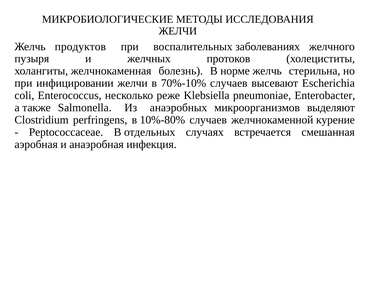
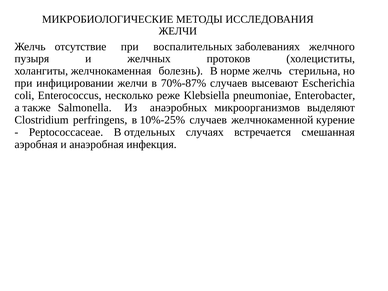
продуктов: продуктов -> отсутствие (80, 47)
70%-10%: 70%-10% -> 70%-87% (184, 83)
10%-80%: 10%-80% -> 10%-25% (162, 120)
